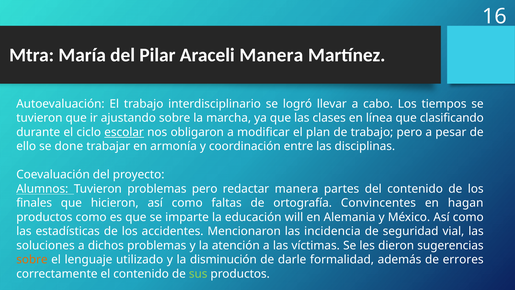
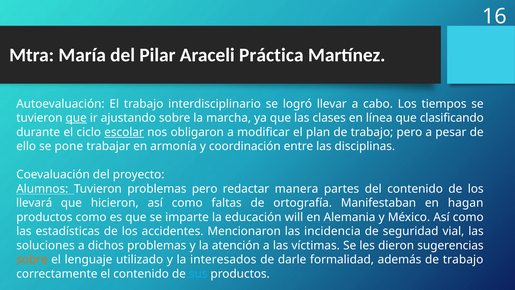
Araceli Manera: Manera -> Práctica (271, 55)
que underline: none -> present (76, 118)
done: done -> pone (69, 146)
finales: finales -> llevará (34, 203)
Convincentes: Convincentes -> Manifestaban (378, 203)
disminución: disminución -> interesados (223, 259)
además de errores: errores -> trabajo (463, 259)
sus colour: light green -> light blue (198, 274)
